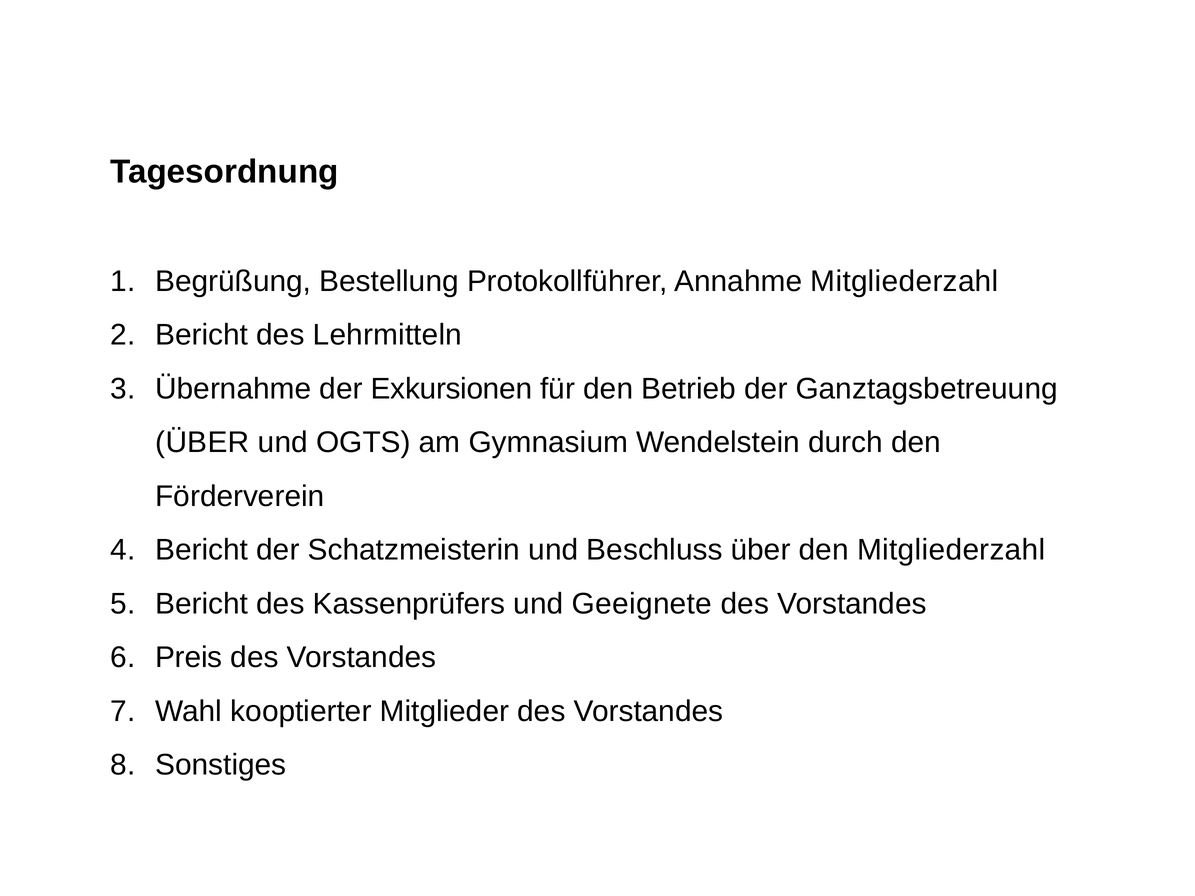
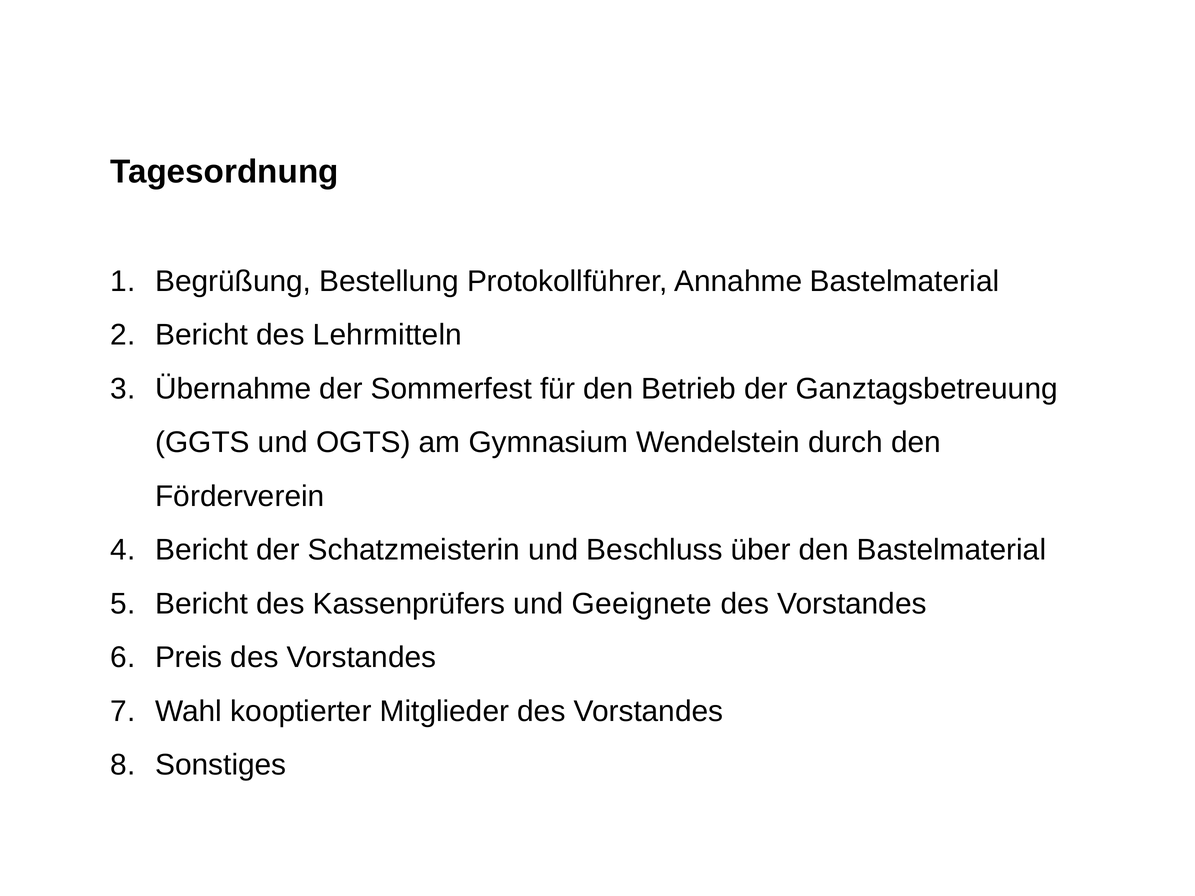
Annahme Mitgliederzahl: Mitgliederzahl -> Bastelmaterial (905, 281)
Exkursionen: Exkursionen -> Sommerfest (451, 389)
ÜBER: ÜBER -> GGTS (202, 443)
den Mitgliederzahl: Mitgliederzahl -> Bastelmaterial (951, 550)
